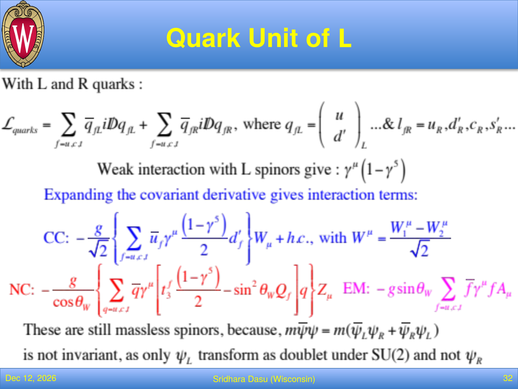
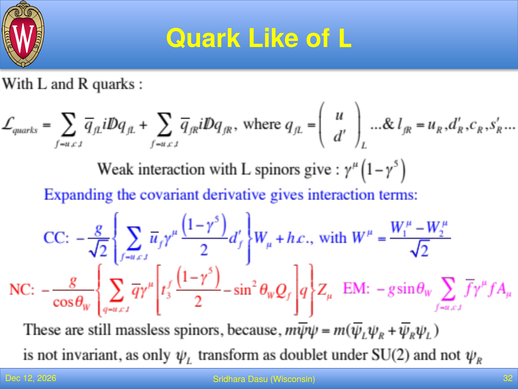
Unit: Unit -> Like (273, 39)
